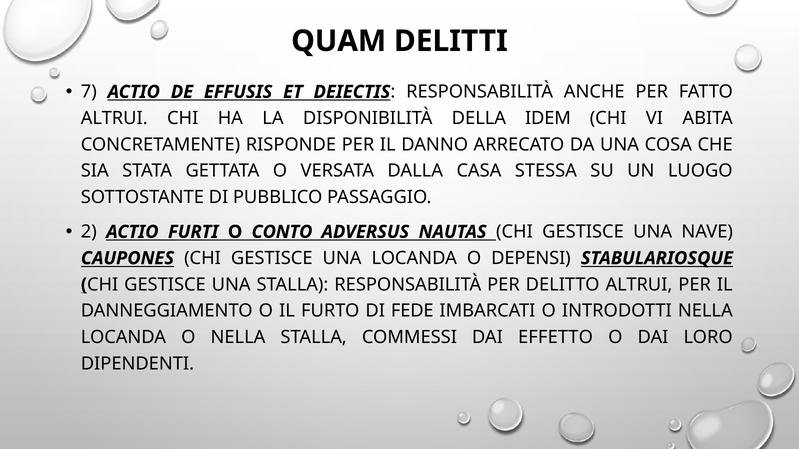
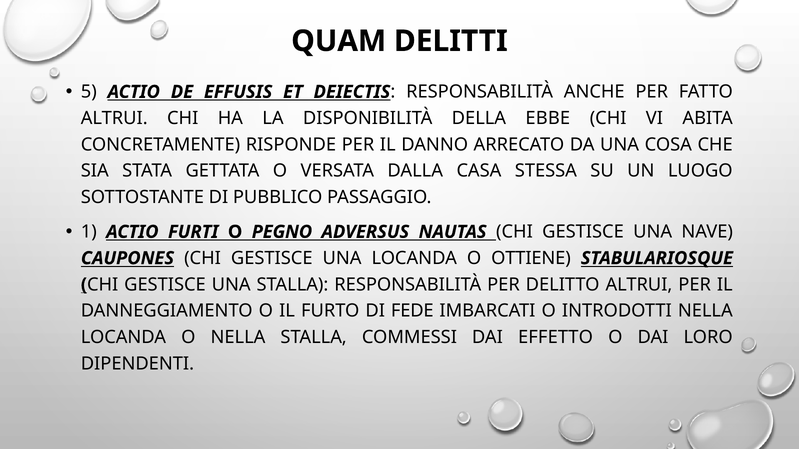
7: 7 -> 5 (89, 92)
IDEM: IDEM -> EBBE (548, 118)
2: 2 -> 1 (89, 232)
CONTO: CONTO -> PEGNO (282, 232)
DEPENSI: DEPENSI -> OTTIENE (531, 258)
